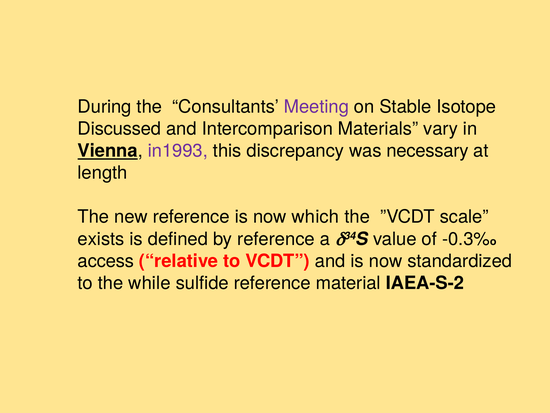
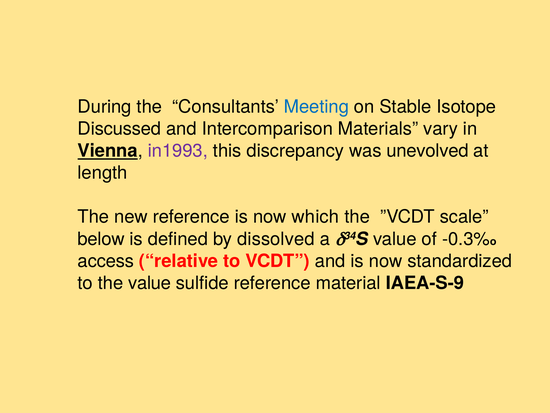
Meeting colour: purple -> blue (316, 107)
necessary: necessary -> unevolved (428, 151)
exists: exists -> below (101, 239)
by reference: reference -> dissolved (276, 239)
the while: while -> value (150, 283)
IAEA-S-2: IAEA-S-2 -> IAEA-S-9 (425, 283)
